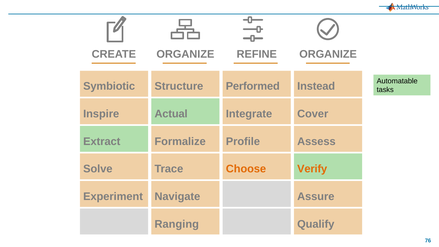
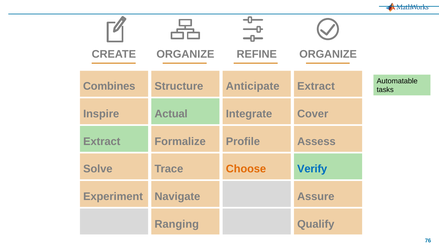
Symbiotic: Symbiotic -> Combines (109, 86)
Performed: Performed -> Anticipate (253, 86)
Instead: Instead -> Extract (316, 86)
Verify colour: orange -> blue (312, 169)
